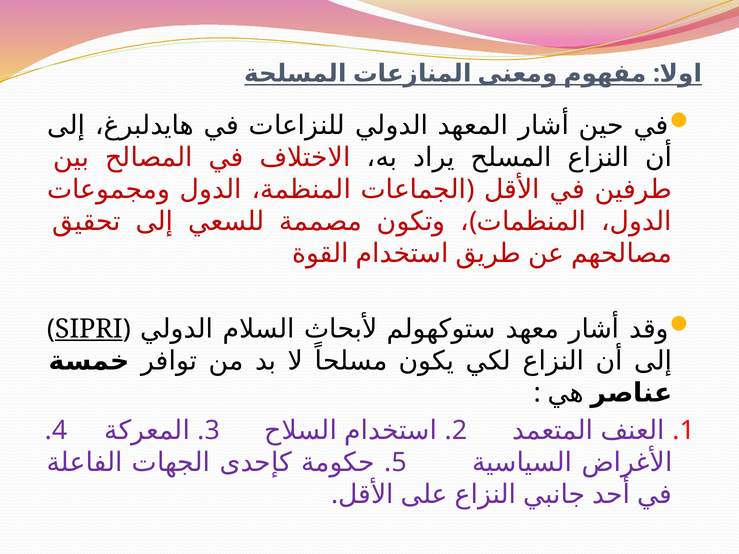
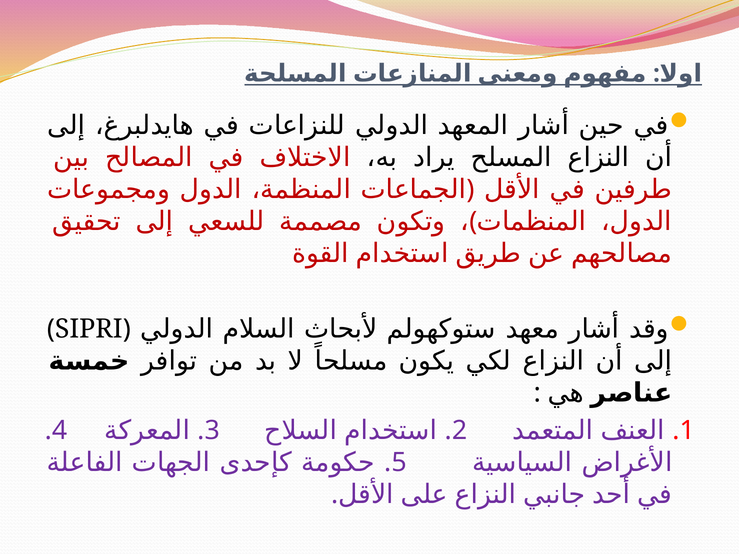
SIPRI underline: present -> none (89, 329)
